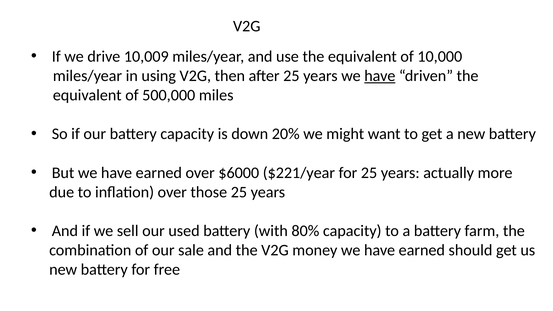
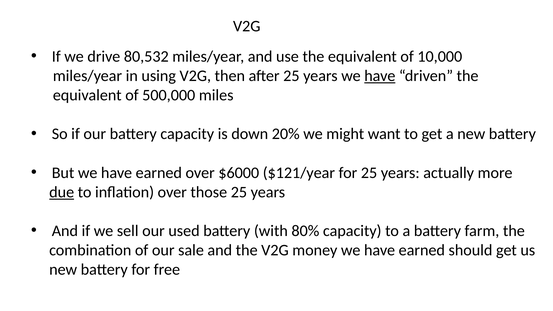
10,009: 10,009 -> 80,532 (146, 57)
$221/year: $221/year -> $121/year (299, 173)
due underline: none -> present (62, 192)
